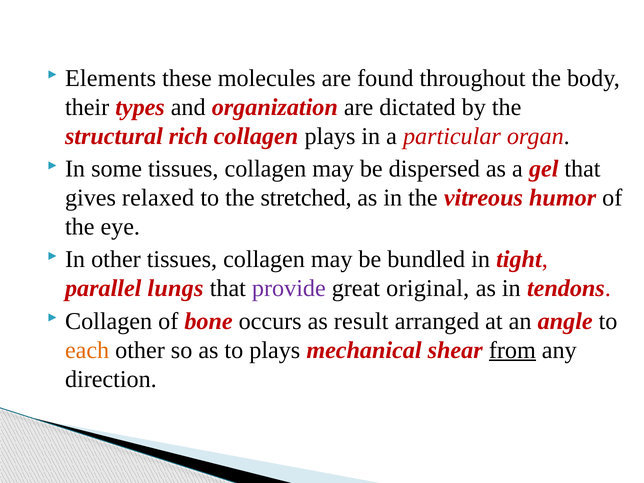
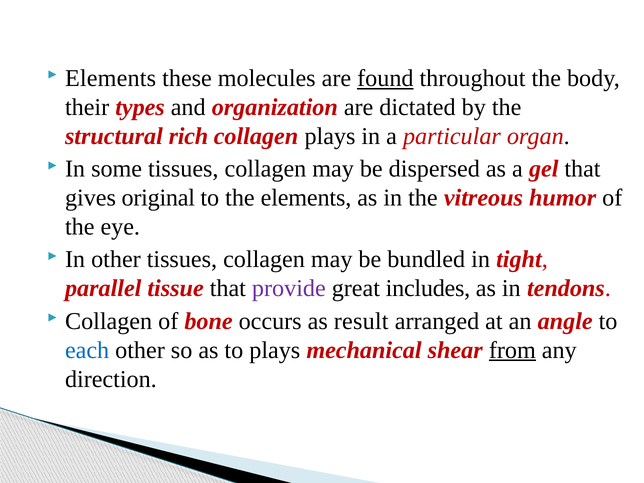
found underline: none -> present (385, 78)
relaxed: relaxed -> original (158, 198)
the stretched: stretched -> elements (306, 198)
lungs: lungs -> tissue (176, 288)
original: original -> includes (428, 288)
each colour: orange -> blue (87, 350)
